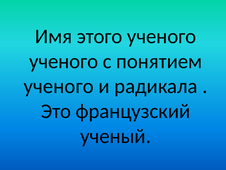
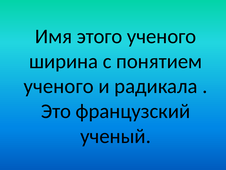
ученого: ученого -> ширина (64, 61)
